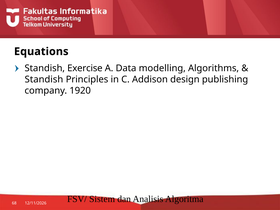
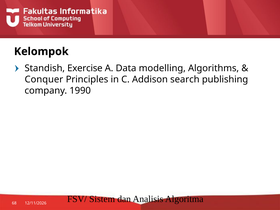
Equations: Equations -> Kelompok (41, 51)
Standish: Standish -> Conquer (44, 79)
design: design -> search (185, 79)
1920: 1920 -> 1990 (80, 91)
